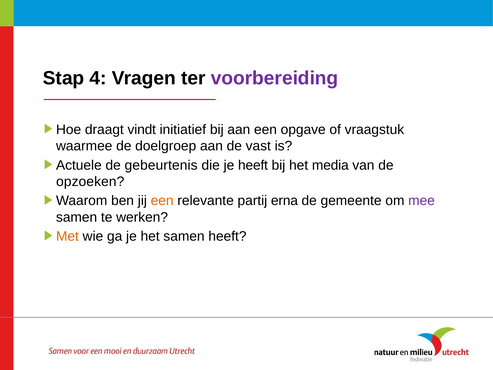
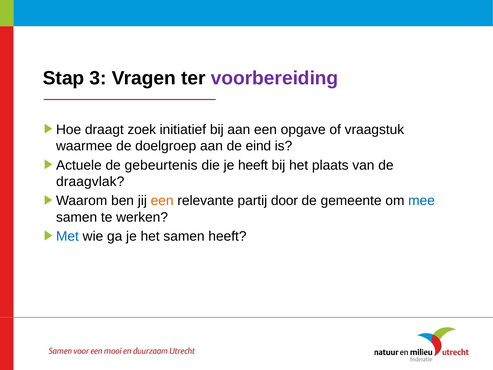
4: 4 -> 3 (98, 78)
vindt: vindt -> zoek (142, 129)
vast: vast -> eind (258, 146)
media: media -> plaats (330, 165)
opzoeken: opzoeken -> draagvlak (90, 181)
erna: erna -> door (284, 201)
mee colour: purple -> blue (422, 201)
Met colour: orange -> blue (67, 236)
